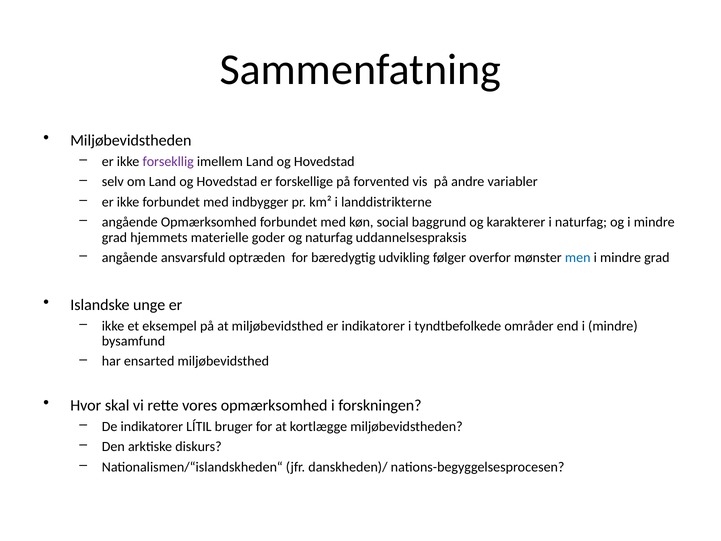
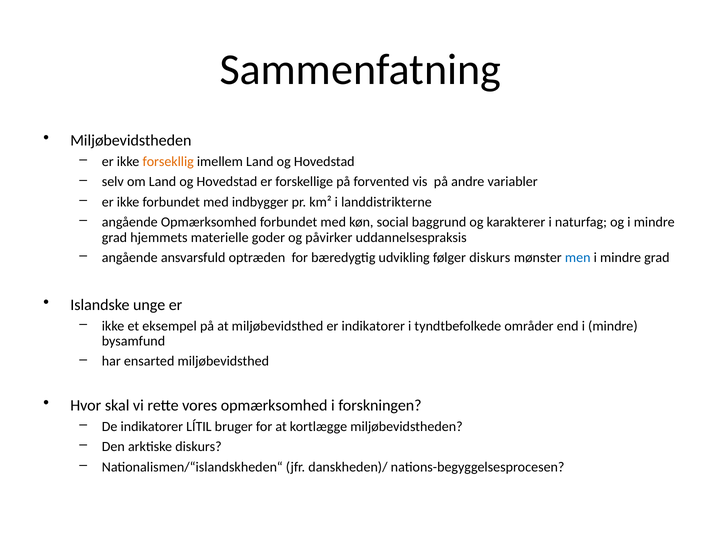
forsekllig colour: purple -> orange (168, 162)
og naturfag: naturfag -> påvirker (329, 237)
følger overfor: overfor -> diskurs (490, 258)
